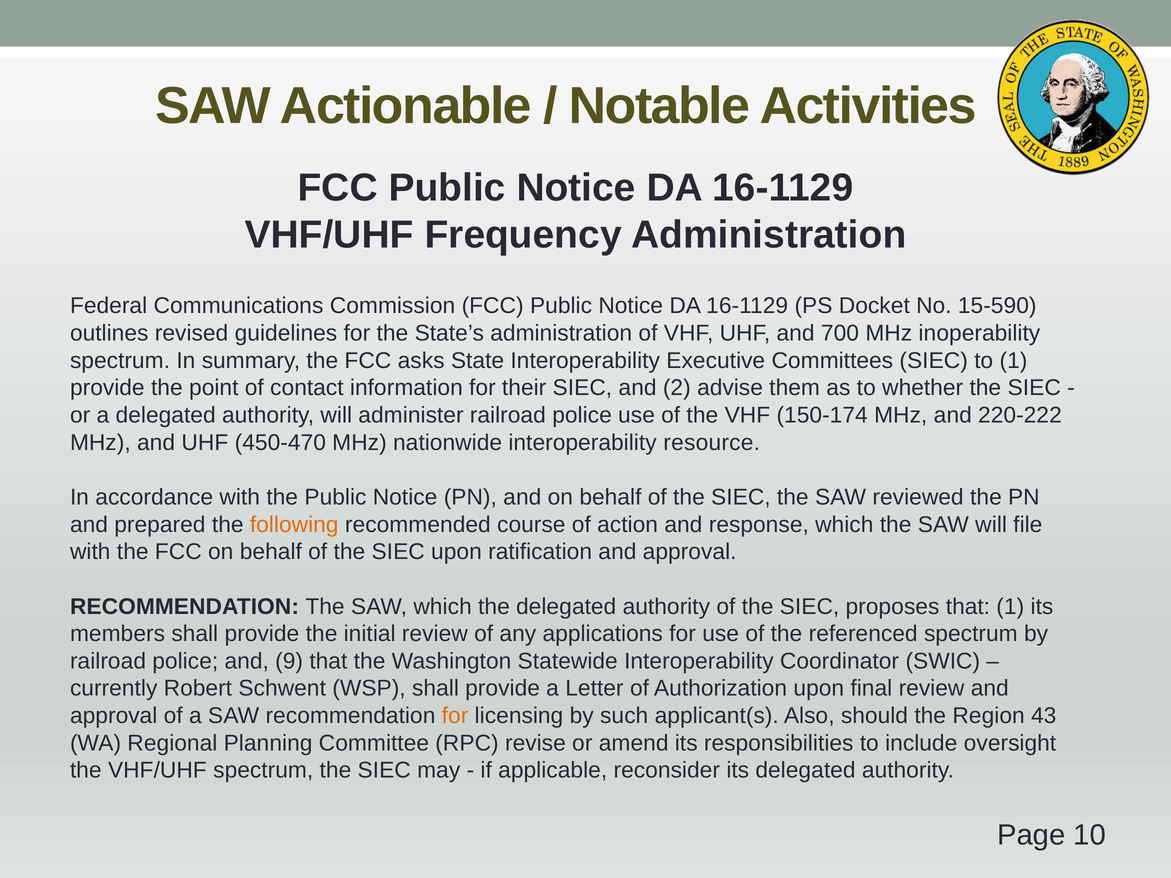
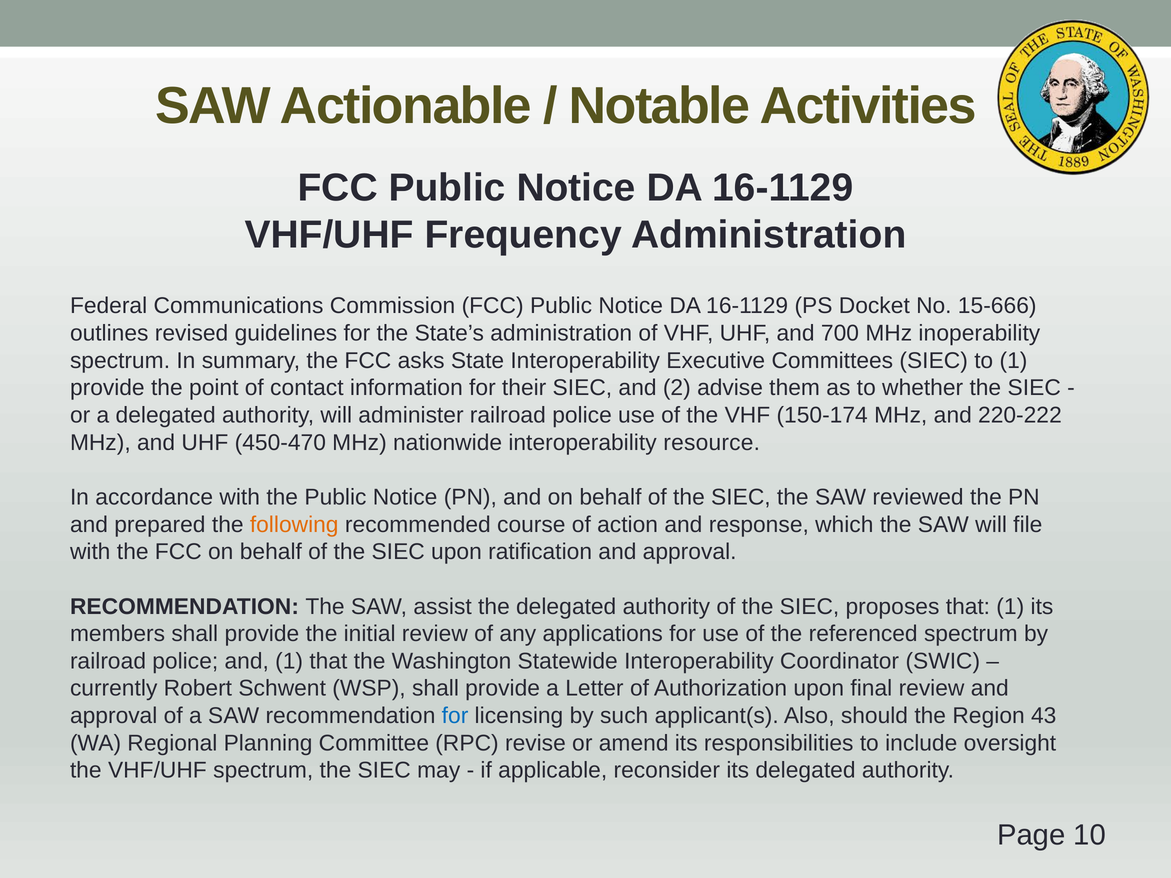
15-590: 15-590 -> 15-666 (997, 306)
SAW which: which -> assist (443, 607)
and 9: 9 -> 1 (289, 661)
for colour: orange -> blue (455, 716)
